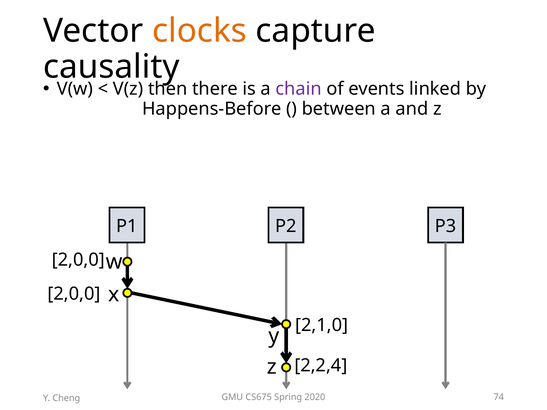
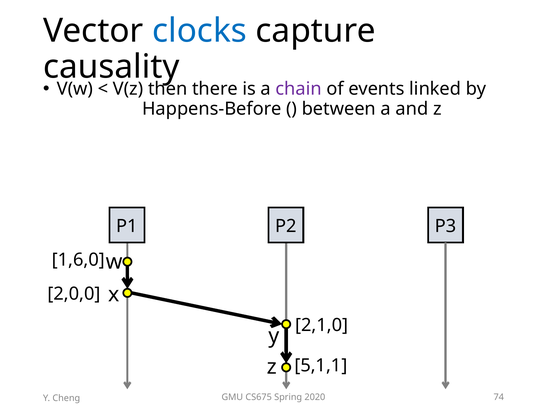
clocks colour: orange -> blue (199, 31)
2,0,0: 2,0,0 -> 1,6,0 (78, 260)
2,2,4: 2,2,4 -> 5,1,1 (321, 366)
